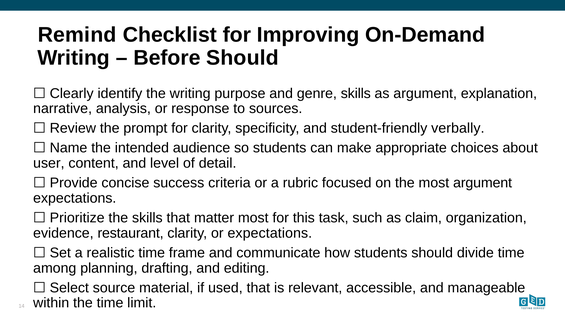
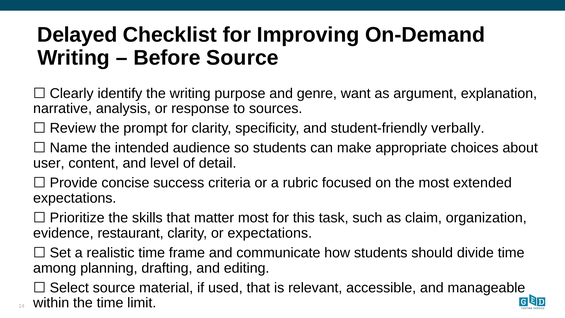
Remind: Remind -> Delayed (77, 35)
Before Should: Should -> Source (243, 58)
genre skills: skills -> want (356, 93)
most argument: argument -> extended (482, 183)
